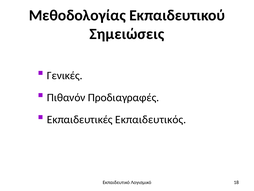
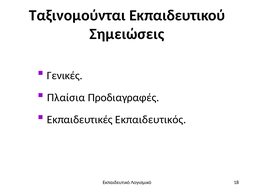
Μεθοδολογίας: Μεθοδολογίας -> Ταξινομούνται (77, 15)
Πιθανόν: Πιθανόν -> Πλαίσια (66, 97)
